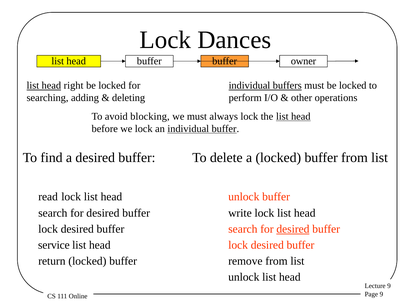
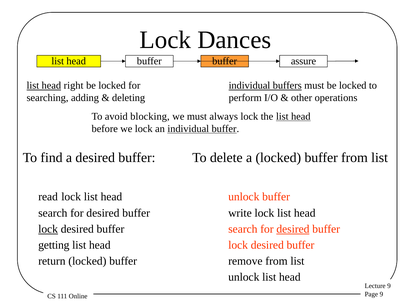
owner: owner -> assure (304, 61)
lock underline: none -> present (48, 229)
service: service -> getting (54, 245)
